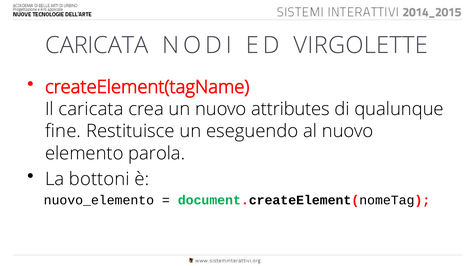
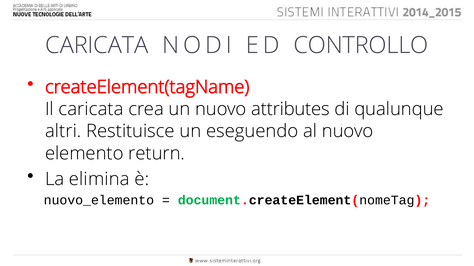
VIRGOLETTE: VIRGOLETTE -> CONTROLLO (361, 45)
fine: fine -> altri (63, 131)
parola: parola -> return (157, 154)
bottoni: bottoni -> elimina (99, 179)
